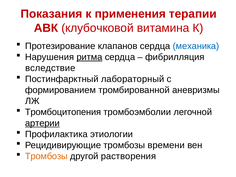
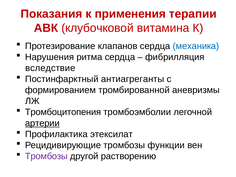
ритма underline: present -> none (89, 57)
лабораторный: лабораторный -> антиагреганты (133, 79)
этиологии: этиологии -> этексилат (111, 134)
времени: времени -> функции (166, 145)
Тромбозы colour: orange -> purple (46, 156)
растворения: растворения -> растворению (129, 156)
